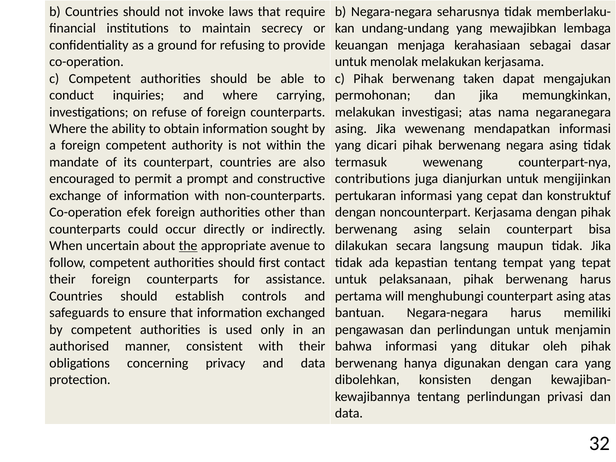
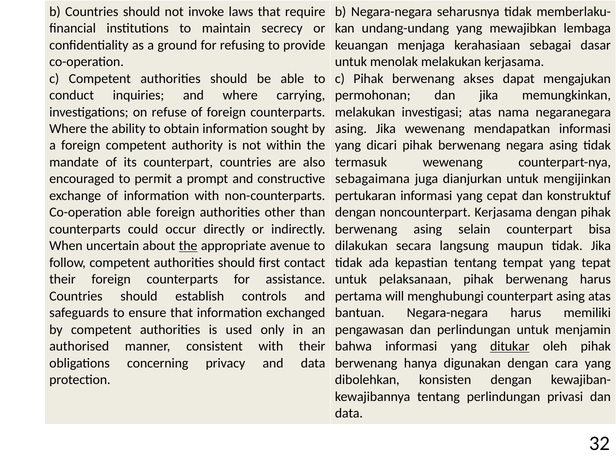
taken: taken -> akses (479, 79)
contributions: contributions -> sebagaimana (372, 179)
Co-operation efek: efek -> able (139, 212)
ditukar underline: none -> present (510, 346)
